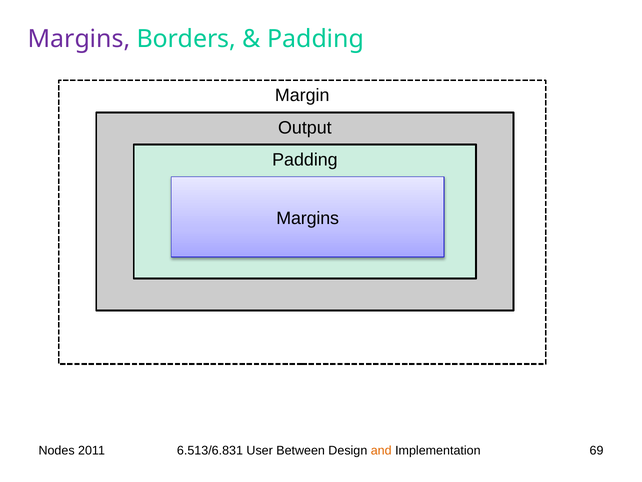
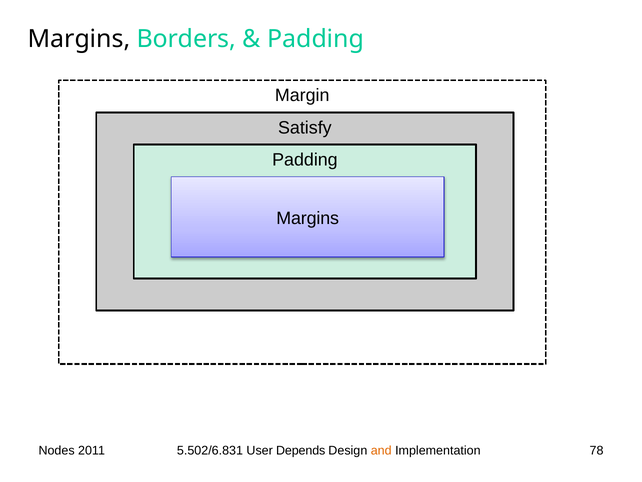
Margins colour: purple -> black (79, 39)
Output: Output -> Satisfy (305, 127)
6.513/6.831: 6.513/6.831 -> 5.502/6.831 (210, 450)
Between: Between -> Depends (301, 450)
69: 69 -> 78 (597, 450)
